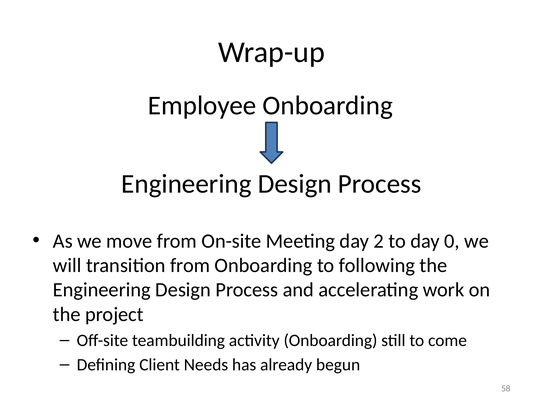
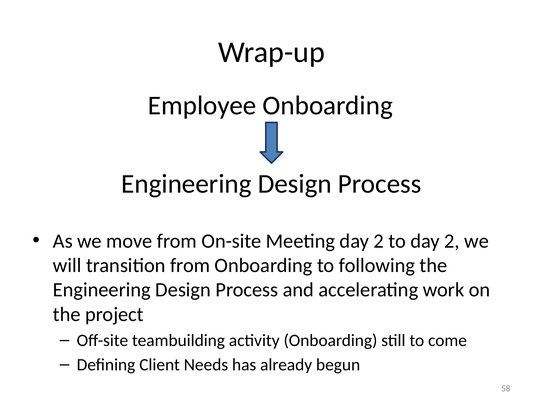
to day 0: 0 -> 2 (452, 241)
